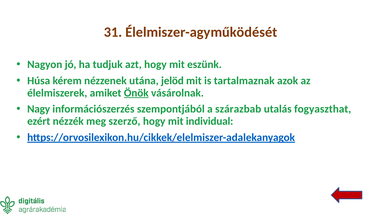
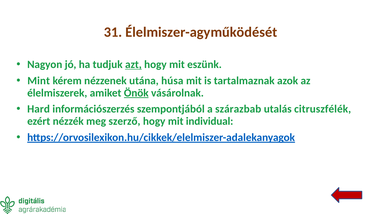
azt underline: none -> present (133, 65)
Húsa: Húsa -> Mint (39, 81)
jelöd: jelöd -> húsa (172, 81)
Nagy: Nagy -> Hard (39, 109)
fogyaszthat: fogyaszthat -> citruszfélék (323, 109)
